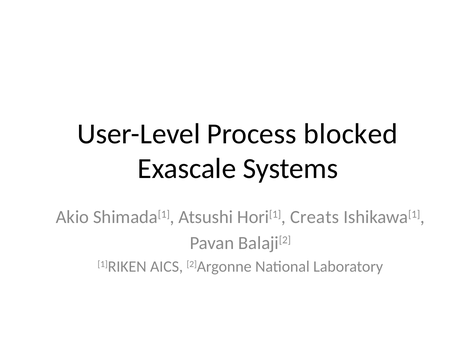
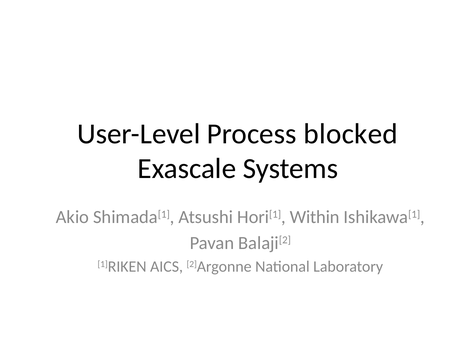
Creats: Creats -> Within (315, 217)
